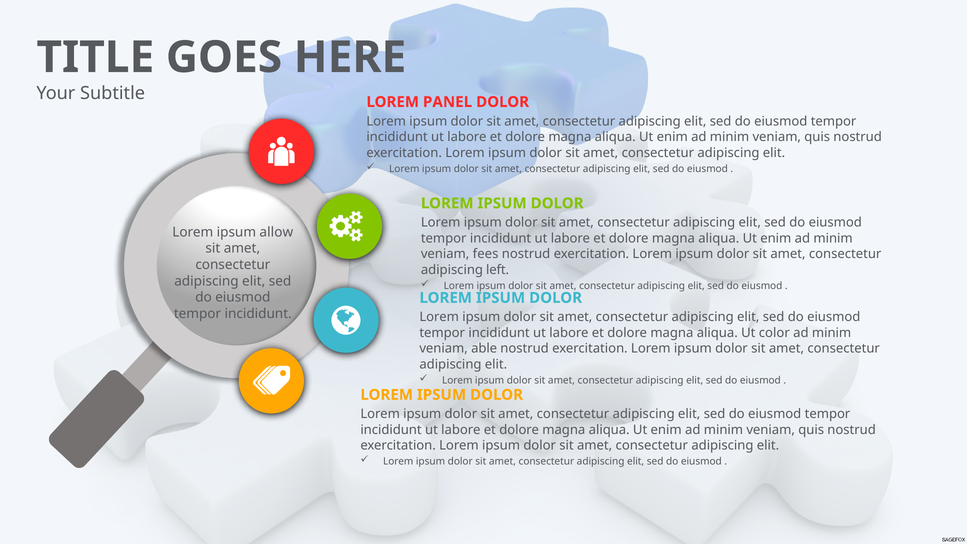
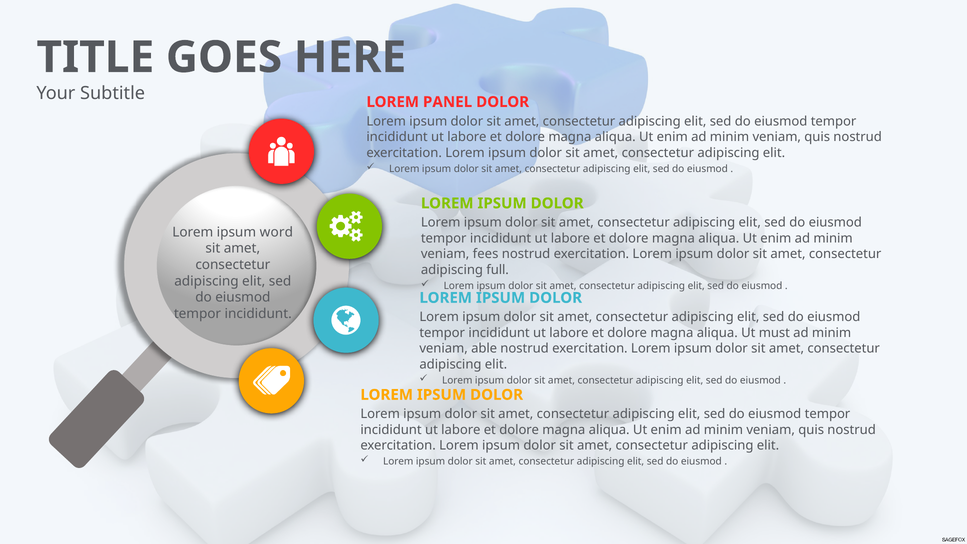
allow: allow -> word (276, 232)
left: left -> full (498, 270)
color: color -> must (774, 333)
